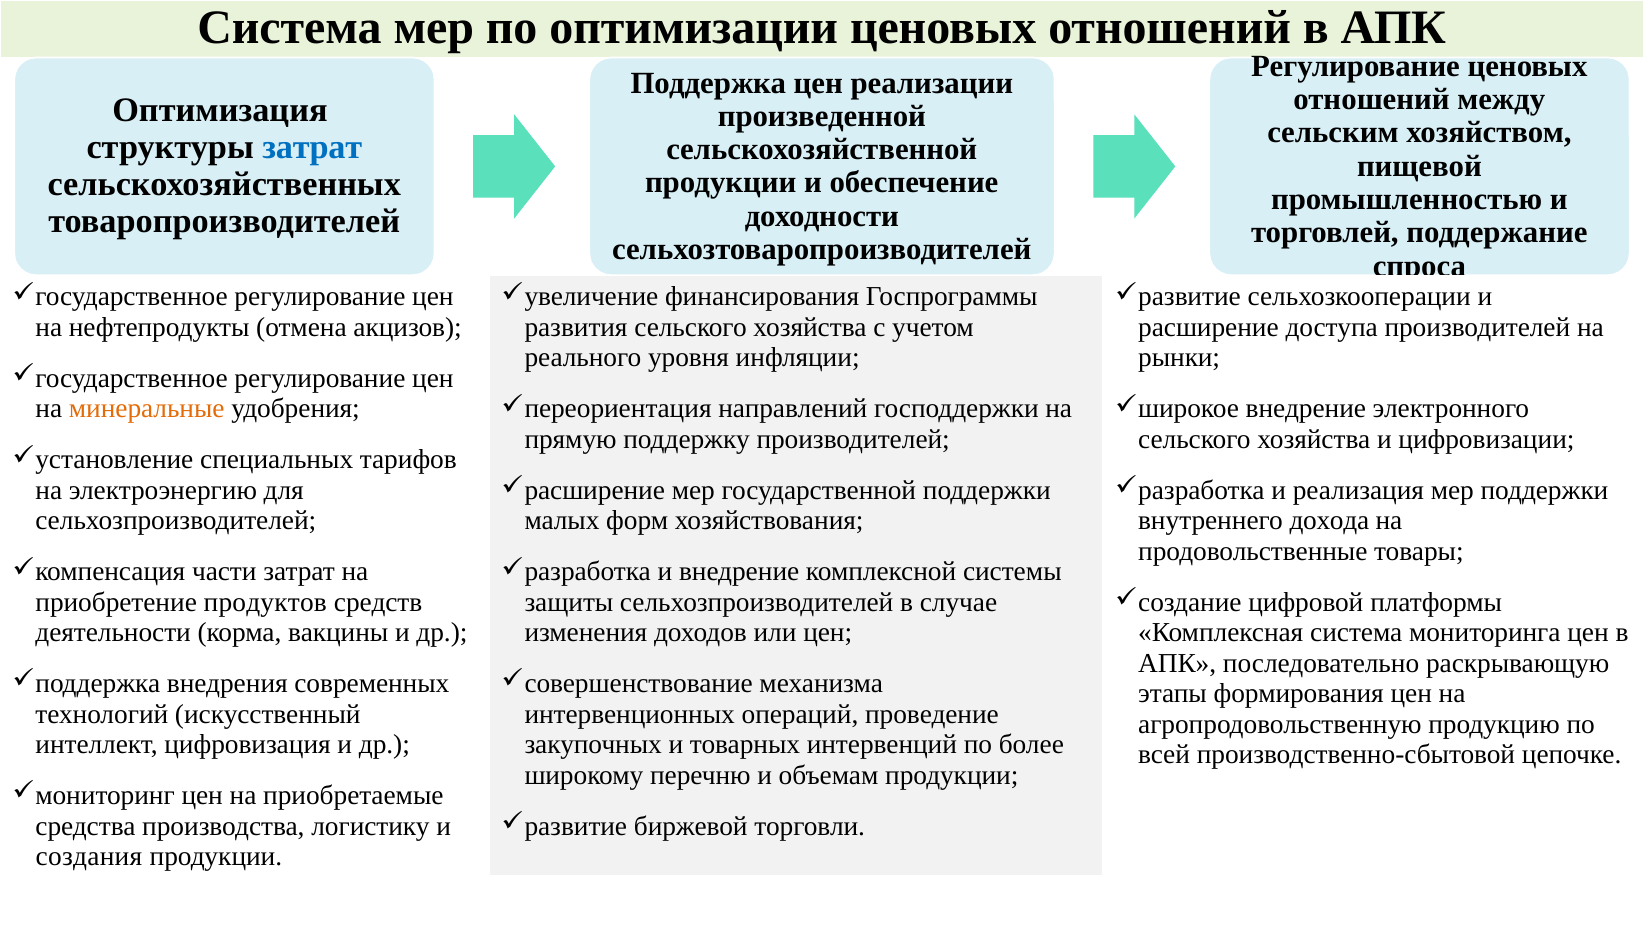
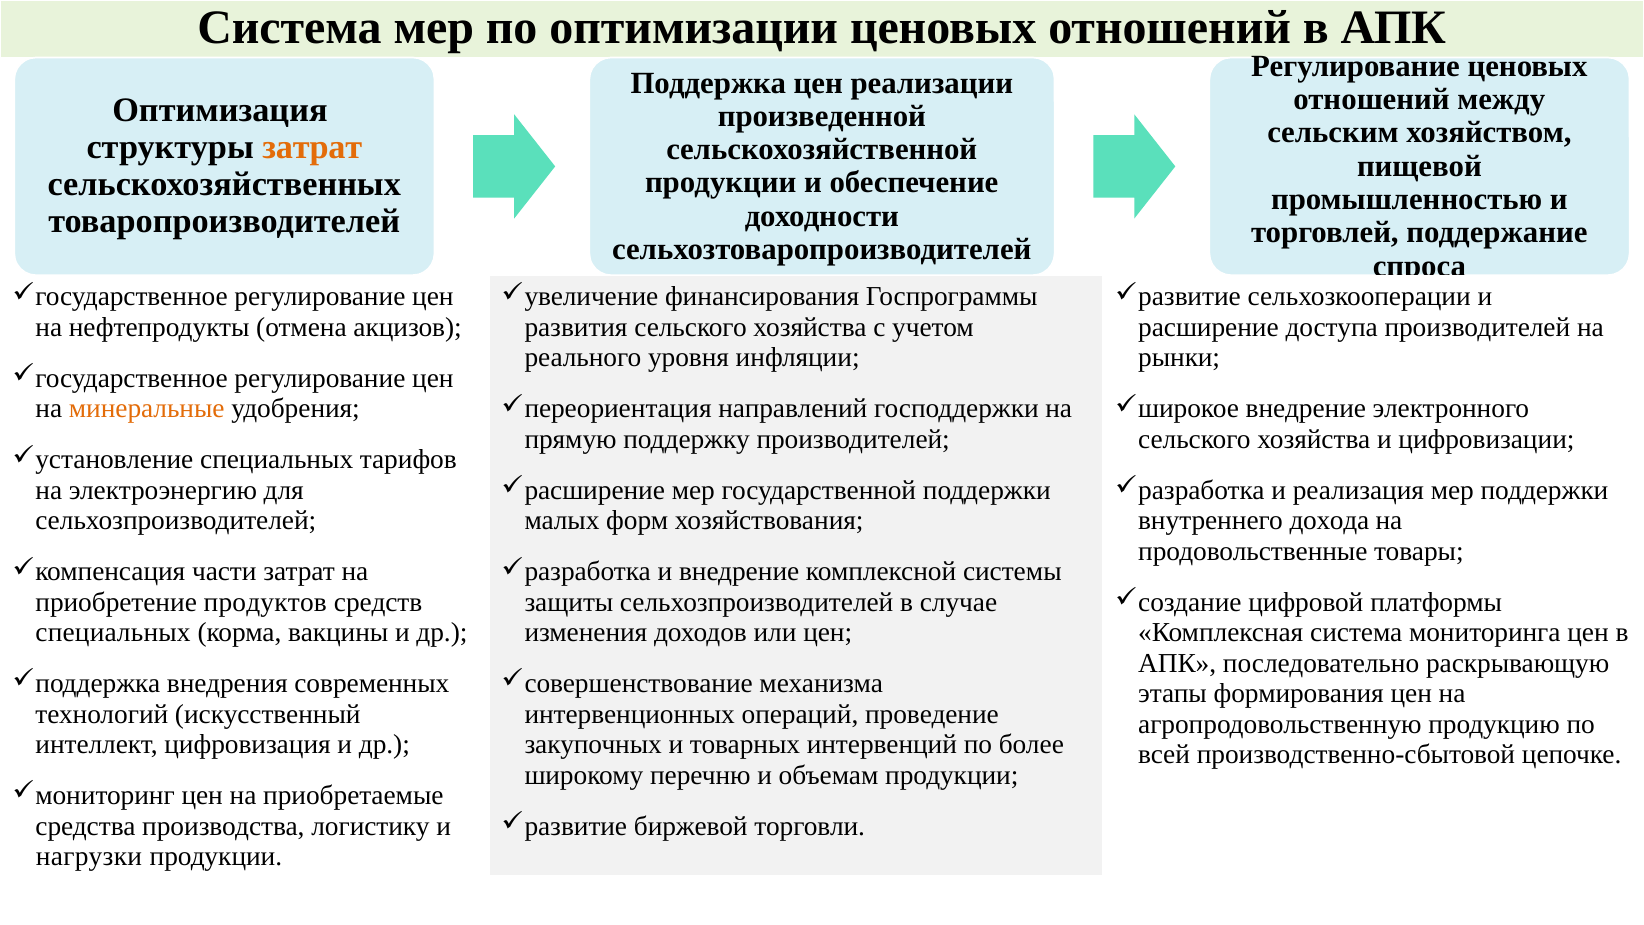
затрат colour: blue -> orange (312, 148)
деятельности: деятельности -> специальных (113, 633)
создания: создания -> нагрузки (89, 856)
